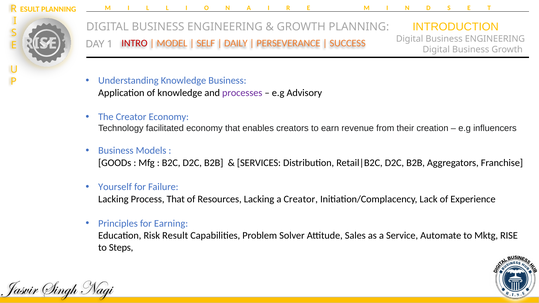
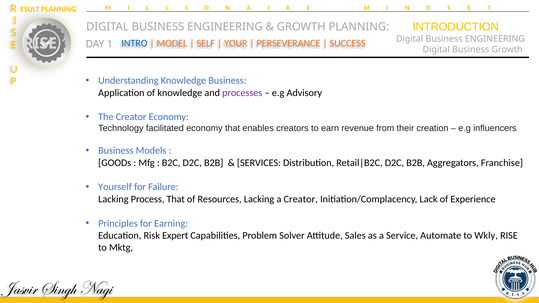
INTRO colour: red -> blue (135, 43)
DAILY: DAILY -> YOUR (236, 43)
Result: Result -> Expert (175, 236)
Mktg: Mktg -> Wkly (486, 236)
Steps: Steps -> Mktg (121, 248)
